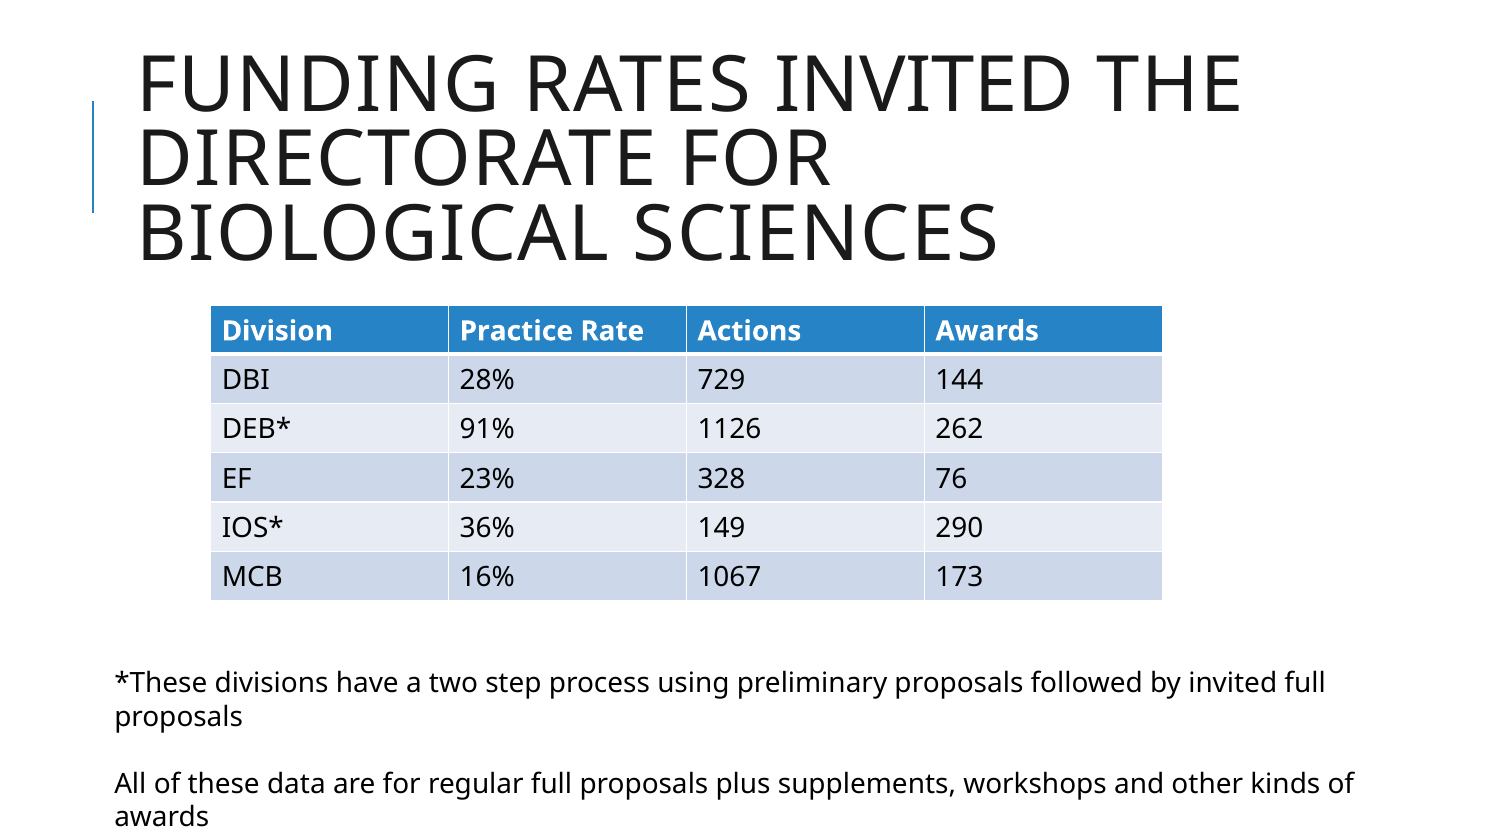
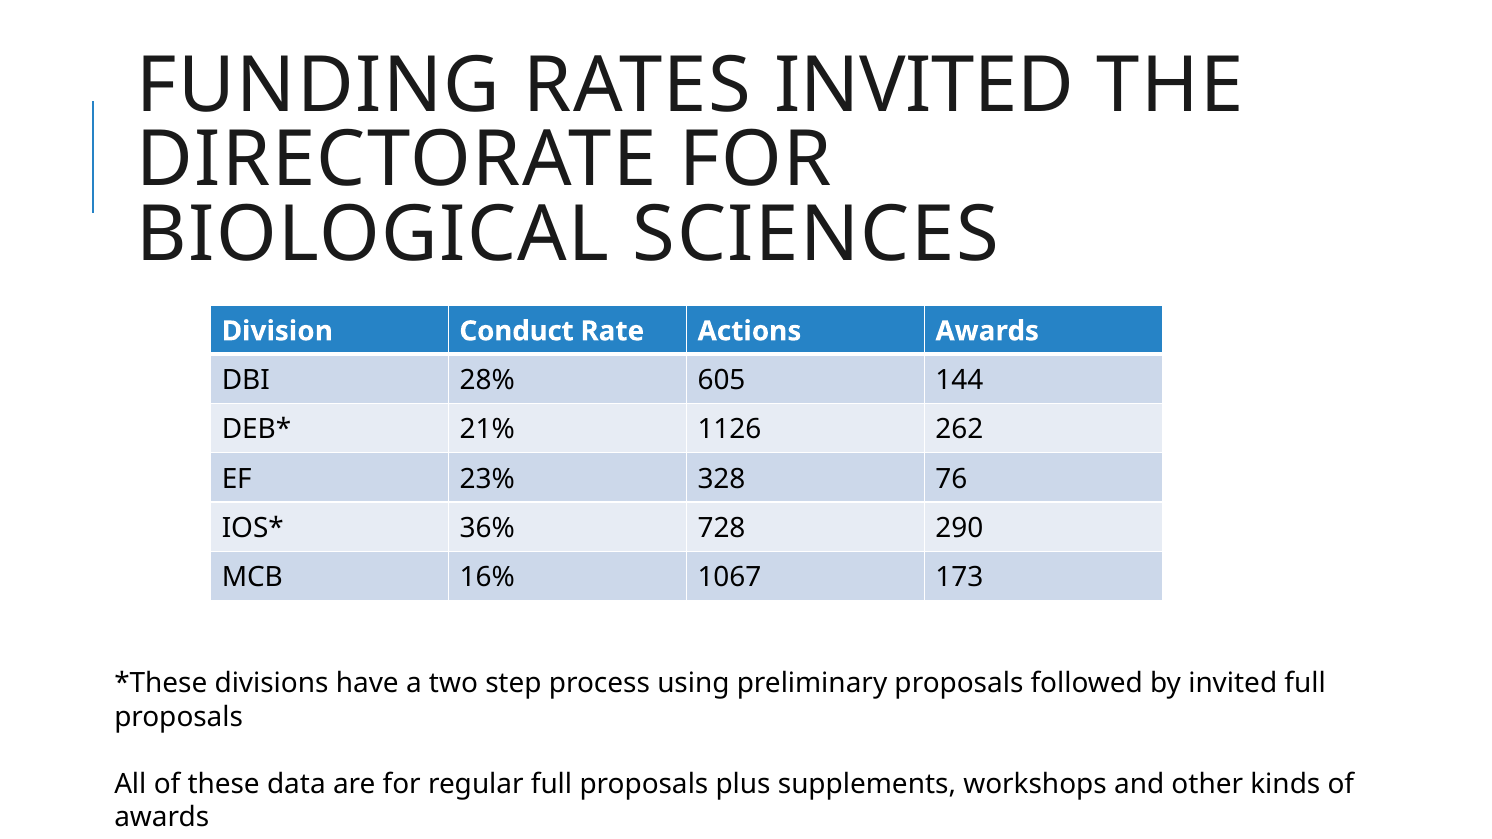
Practice: Practice -> Conduct (517, 331)
729: 729 -> 605 (722, 381)
91%: 91% -> 21% (487, 430)
149: 149 -> 728 (722, 528)
